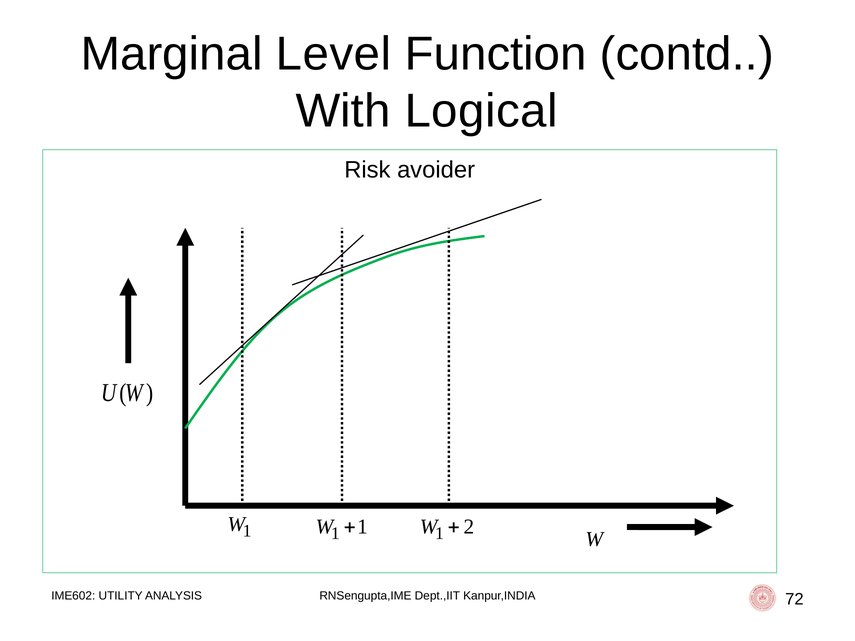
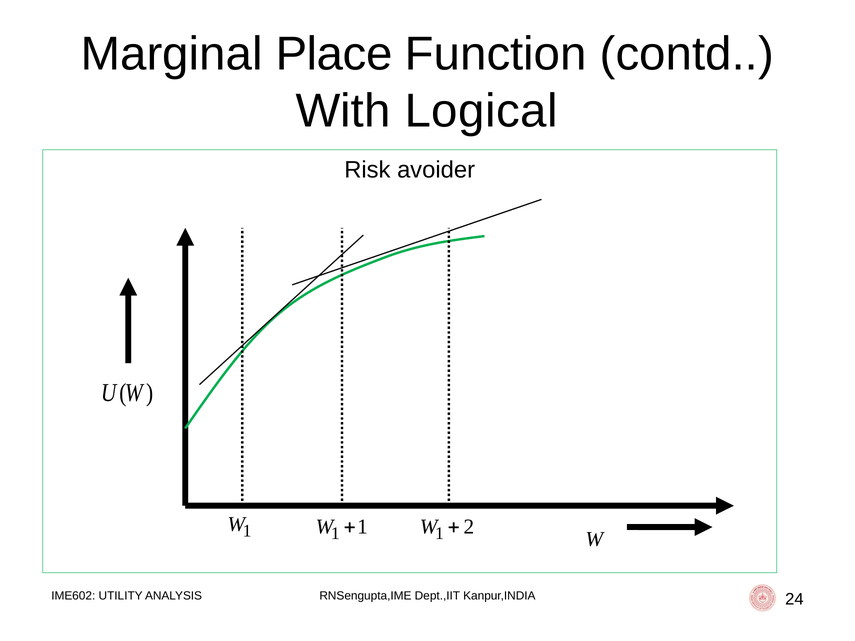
Level: Level -> Place (334, 54)
72: 72 -> 24 (794, 599)
